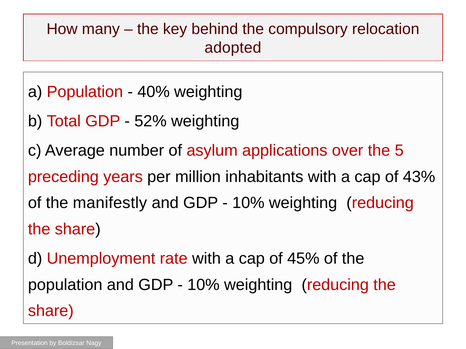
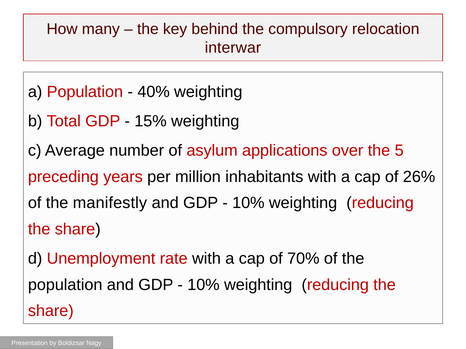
adopted: adopted -> interwar (233, 48)
52%: 52% -> 15% (151, 121)
43%: 43% -> 26% (419, 177)
45%: 45% -> 70% (303, 259)
